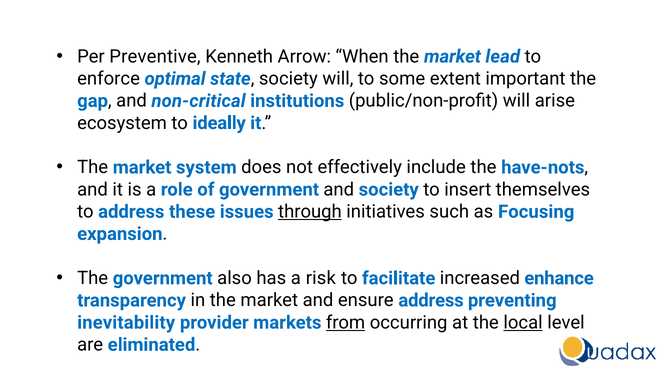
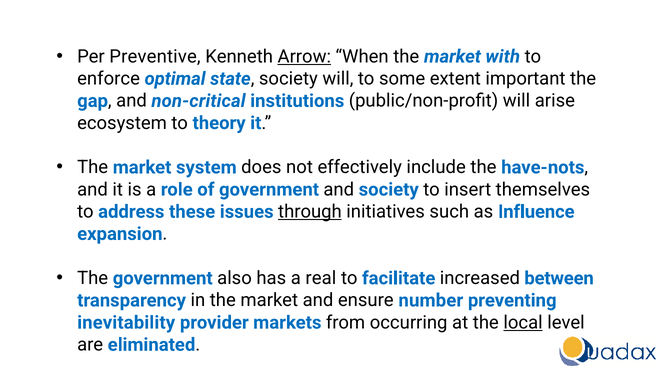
Arrow underline: none -> present (304, 56)
lead: lead -> with (503, 56)
ideally: ideally -> theory (219, 123)
Focusing: Focusing -> Influence (536, 212)
risk: risk -> real (321, 278)
enhance: enhance -> between (559, 278)
ensure address: address -> number (431, 300)
from underline: present -> none (346, 323)
